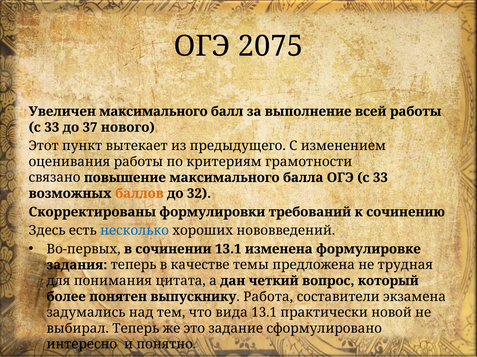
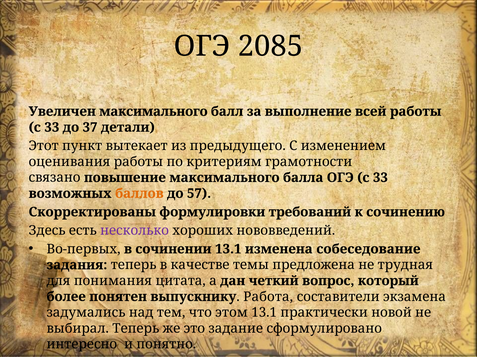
2075: 2075 -> 2085 (270, 46)
нового: нового -> детали (128, 128)
32: 32 -> 57 (199, 194)
несколько colour: blue -> purple (135, 231)
формулировке: формулировке -> собеседование (368, 250)
вида: вида -> этом (232, 313)
